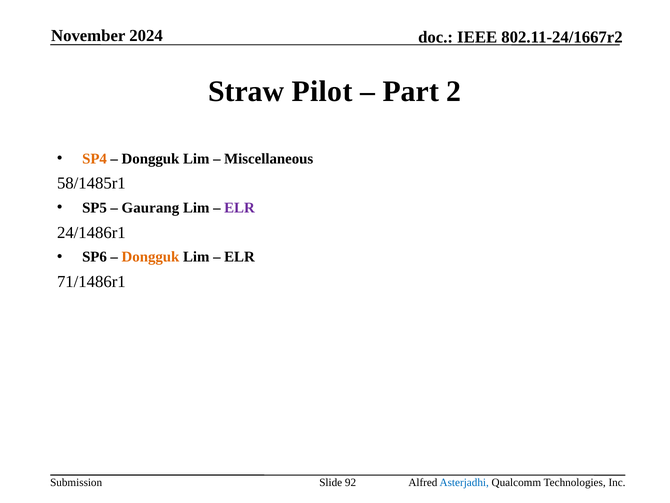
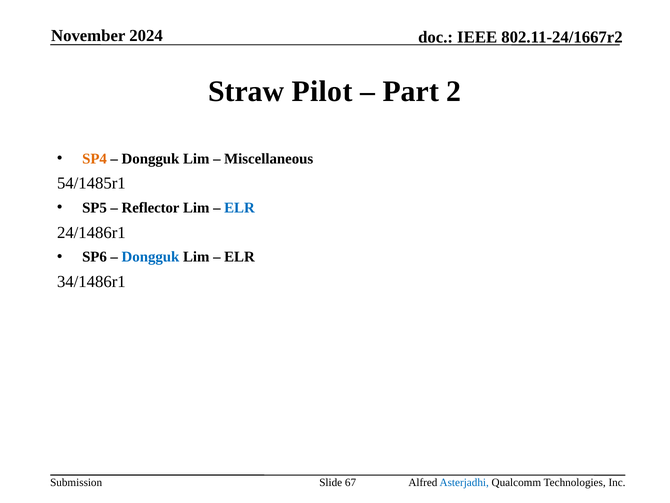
58/1485r1: 58/1485r1 -> 54/1485r1 (91, 183)
Gaurang: Gaurang -> Reflector (151, 208)
ELR colour: purple -> blue (239, 208)
Dongguk colour: orange -> blue (150, 257)
71/1486r1: 71/1486r1 -> 34/1486r1 (91, 281)
92: 92 -> 67 (351, 482)
